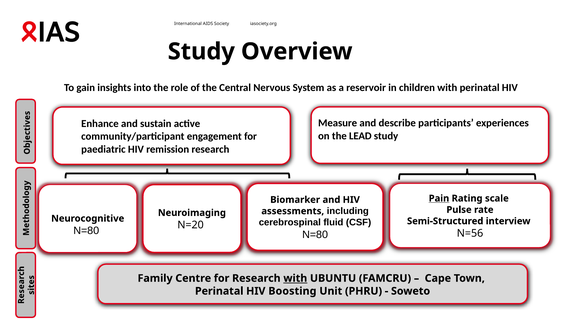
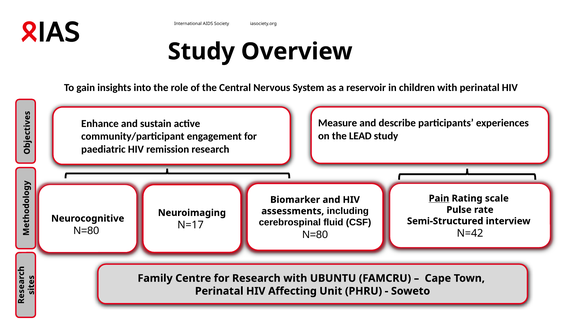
N=20: N=20 -> N=17 (191, 225)
N=56: N=56 -> N=42 (470, 233)
with underline: present -> none (295, 278)
Boosting: Boosting -> Affecting (292, 291)
